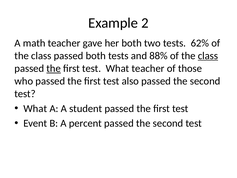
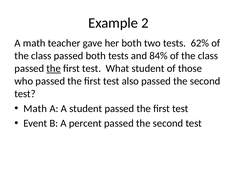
88%: 88% -> 84% (159, 56)
class underline: present -> none (208, 56)
What teacher: teacher -> student (148, 68)
What: What -> Math (35, 108)
